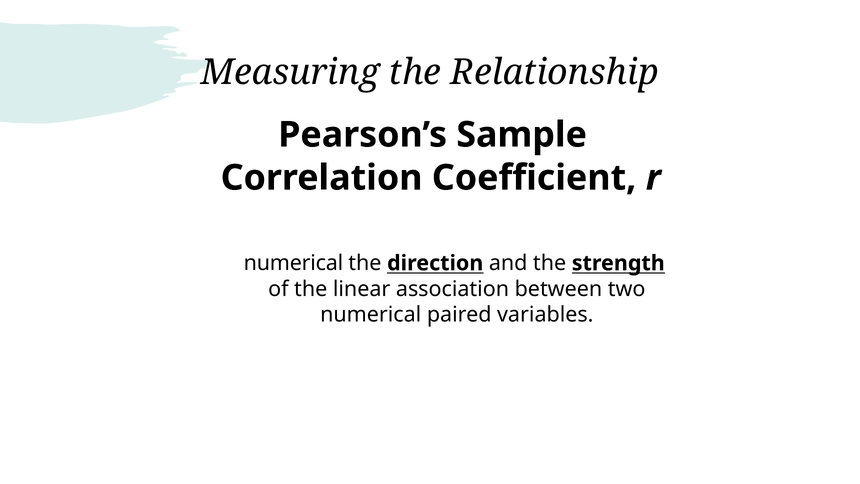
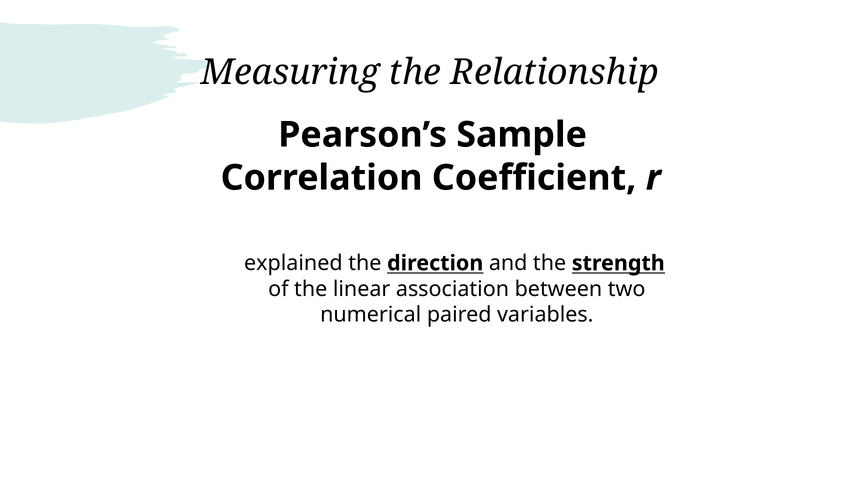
numerical: numerical -> explained (293, 263)
